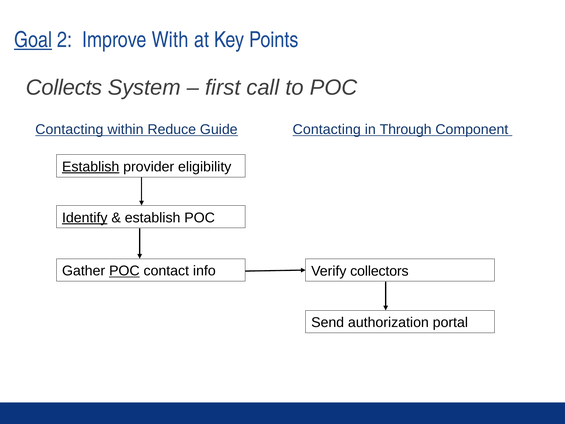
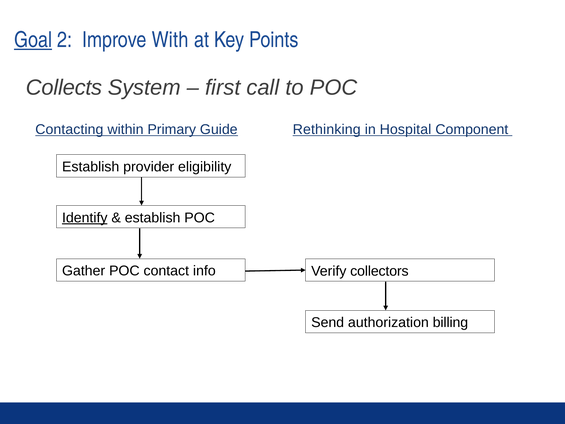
Reduce: Reduce -> Primary (172, 129)
Guide Contacting: Contacting -> Rethinking (327, 129)
Through: Through -> Hospital (406, 129)
Establish underline: present -> none (91, 167)
POC underline: present -> none (124, 271)
portal: portal -> billing (450, 322)
